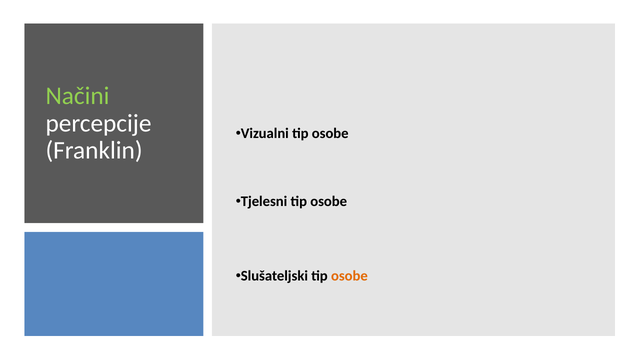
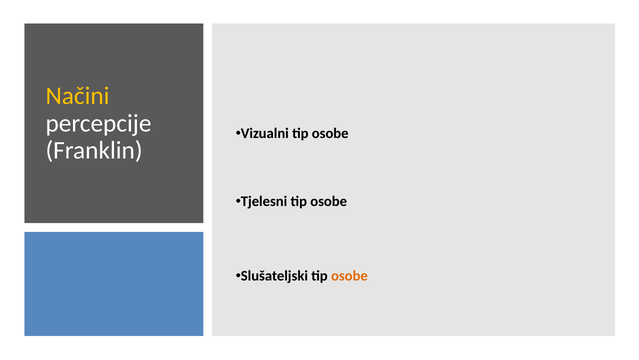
Načini colour: light green -> yellow (78, 96)
